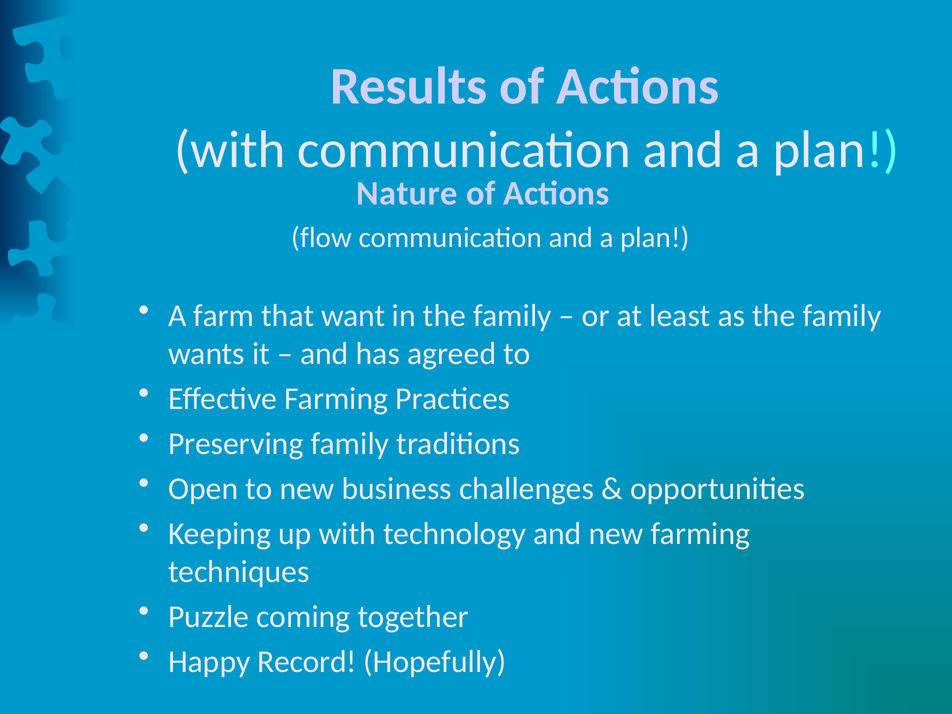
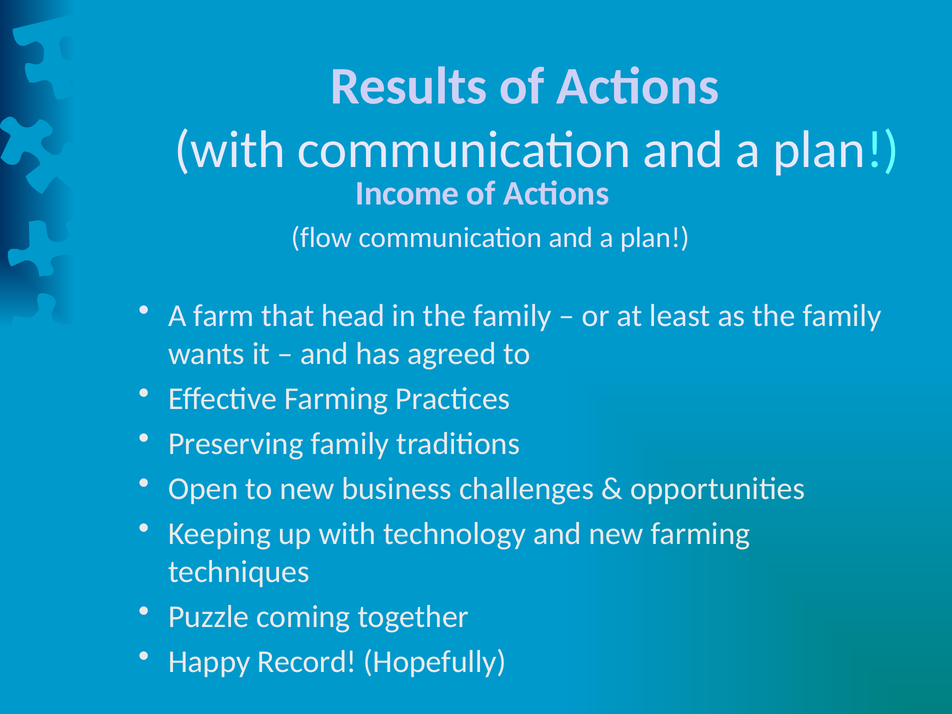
Nature: Nature -> Income (407, 193)
want: want -> head (353, 316)
